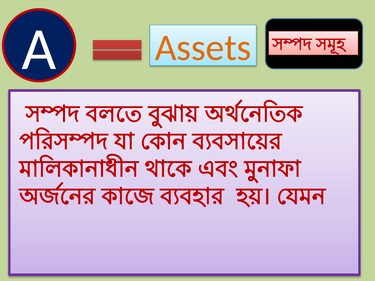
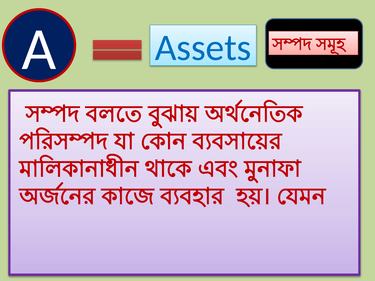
Assets colour: orange -> blue (203, 48)
